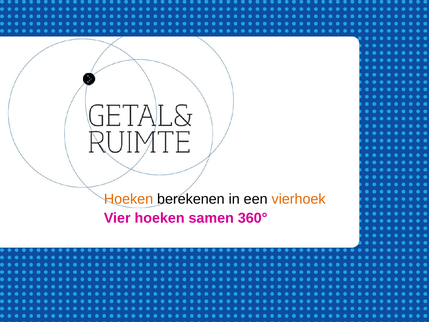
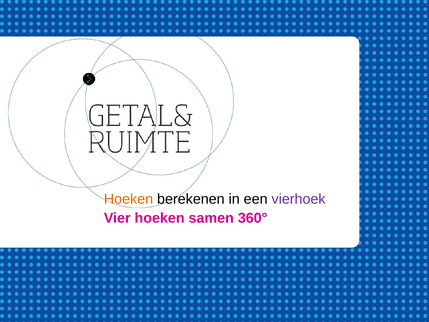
vierhoek colour: orange -> purple (299, 199)
